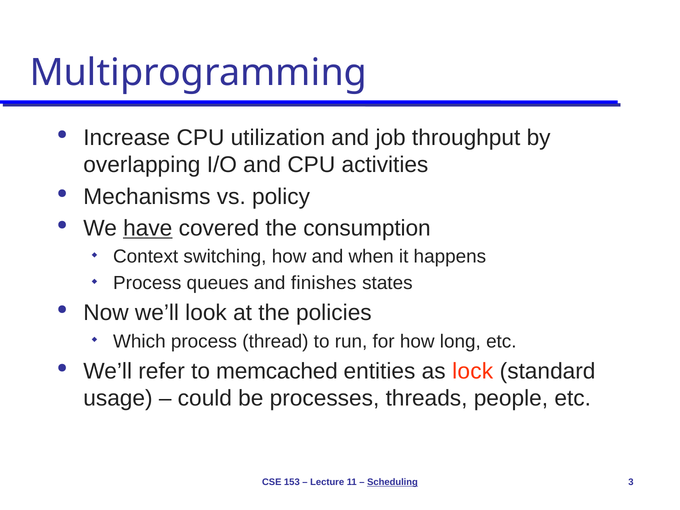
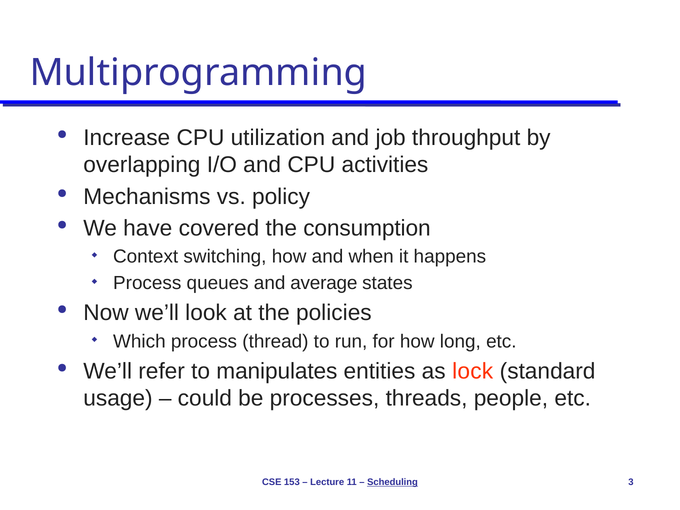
have underline: present -> none (148, 228)
finishes: finishes -> average (324, 283)
memcached: memcached -> manipulates (277, 371)
